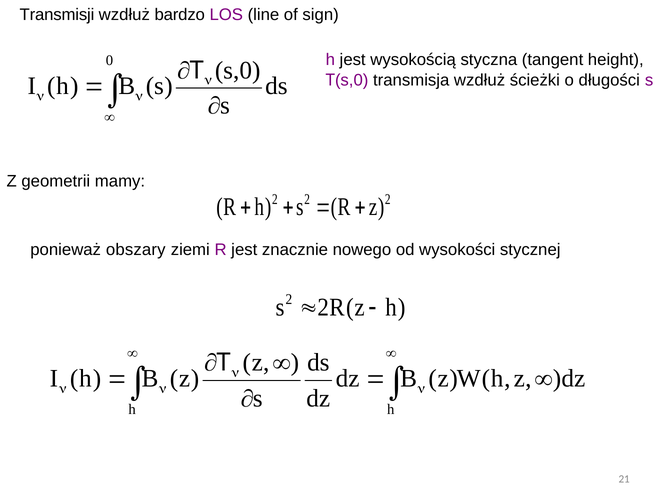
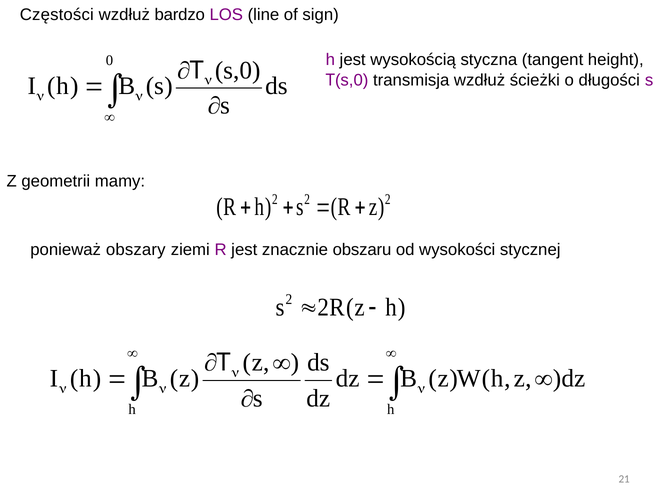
Transmisji: Transmisji -> Częstości (57, 14)
nowego: nowego -> obszaru (362, 250)
